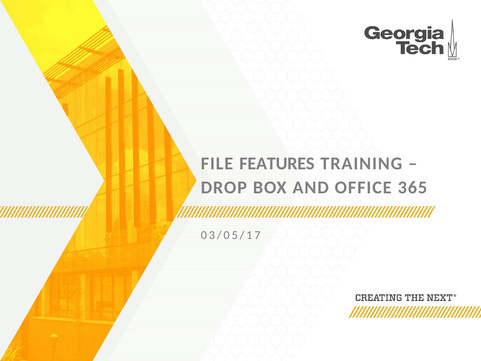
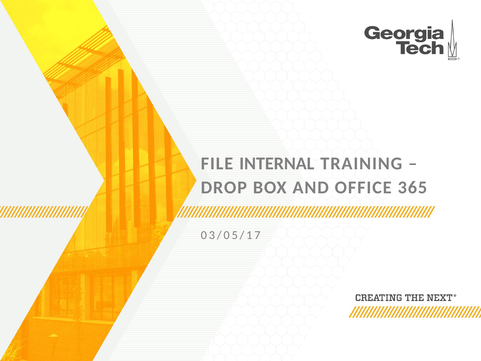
FEATURES: FEATURES -> INTERNAL (277, 163)
